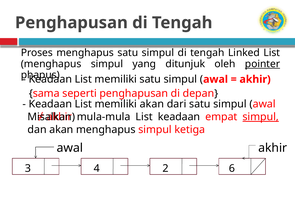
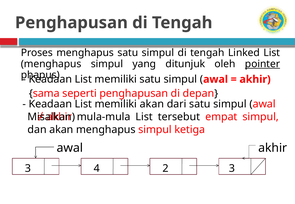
List keadaan: keadaan -> tersebut (179, 117)
simpul underline: present -> none (261, 117)
2 6: 6 -> 3 (232, 169)
